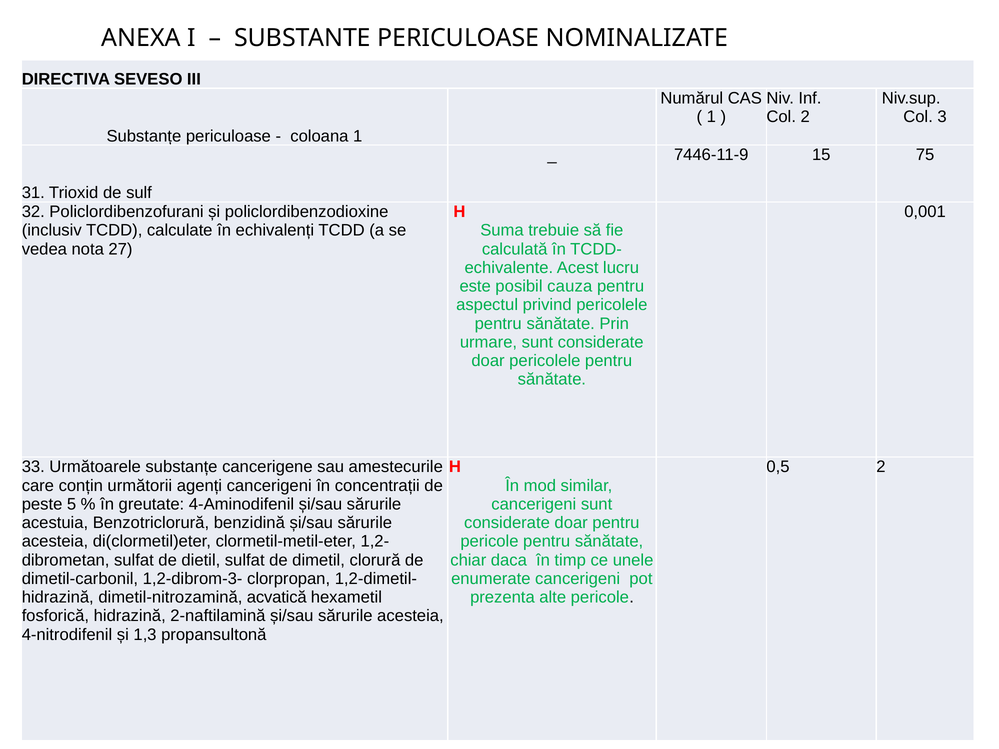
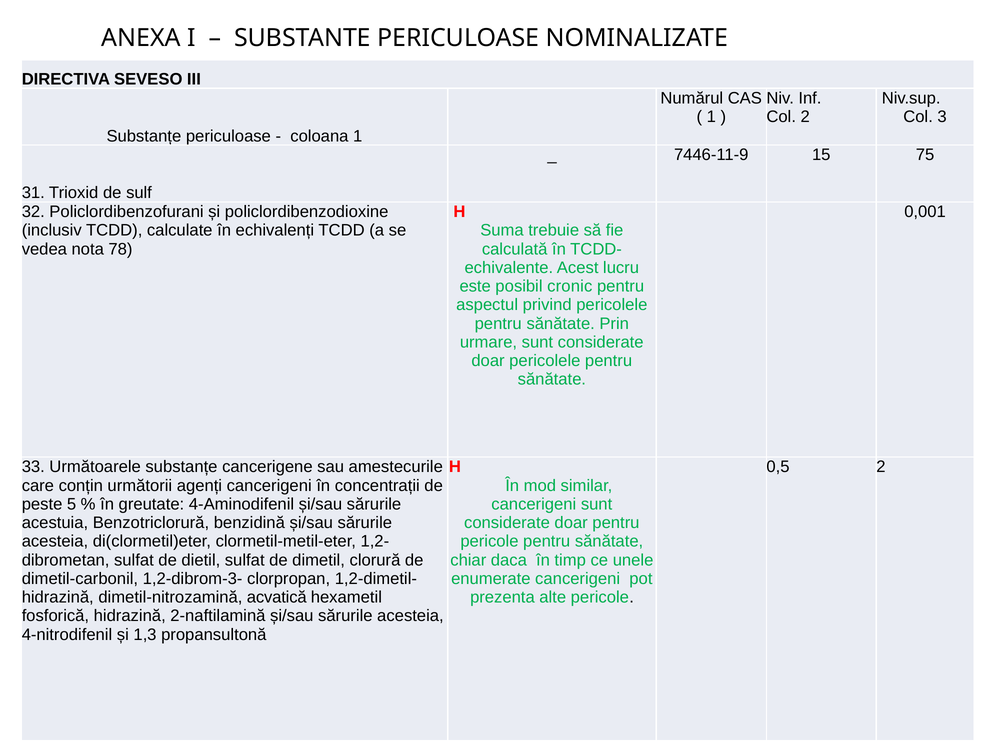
27: 27 -> 78 (120, 249)
cauza: cauza -> cronic (570, 286)
